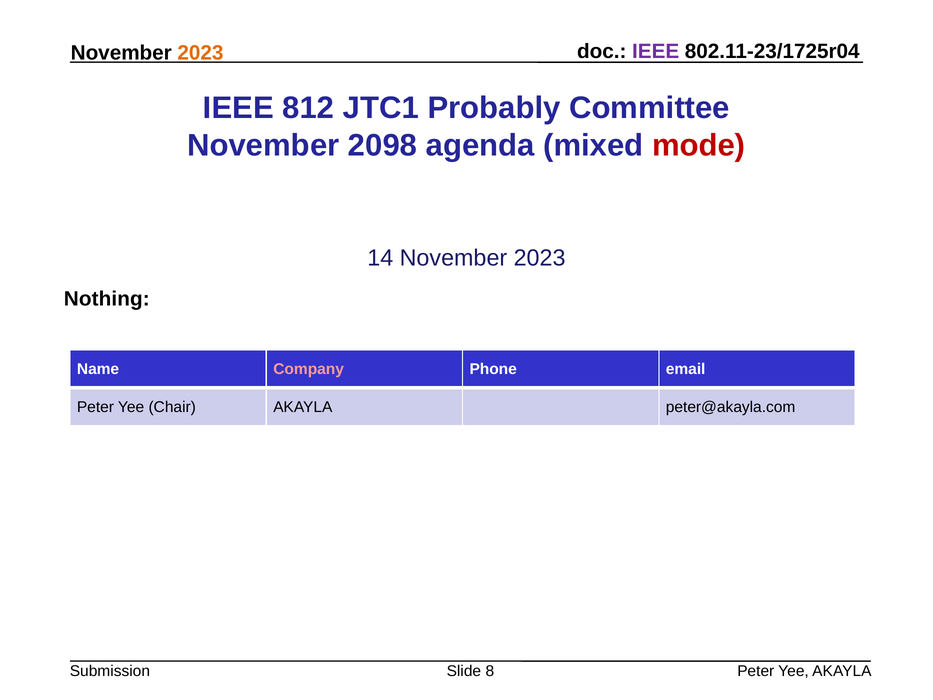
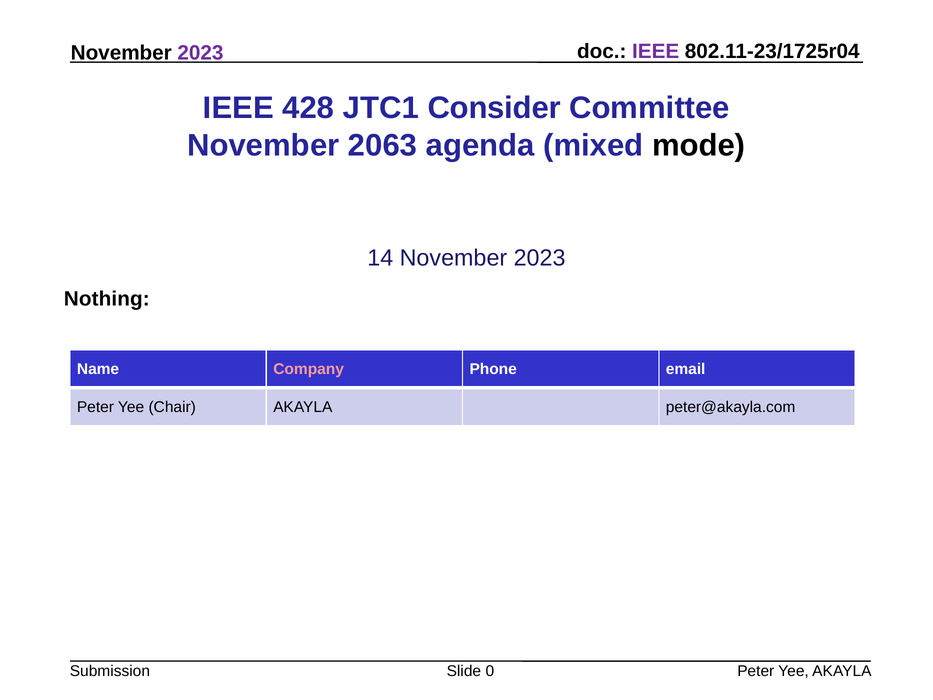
2023 colour: orange -> purple (200, 53)
812: 812 -> 428 (308, 108)
Probably: Probably -> Consider (494, 108)
2098: 2098 -> 2063 (383, 145)
mode colour: red -> black (699, 145)
8: 8 -> 0 (490, 671)
